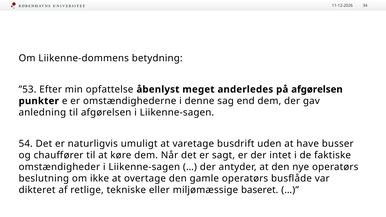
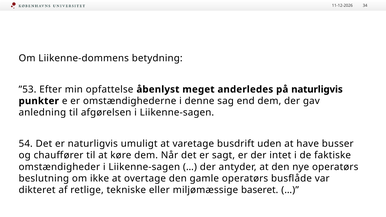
på afgørelsen: afgørelsen -> naturligvis (317, 89)
